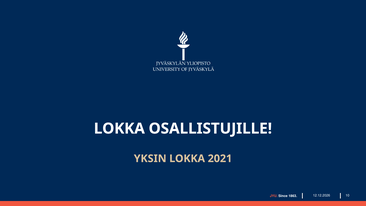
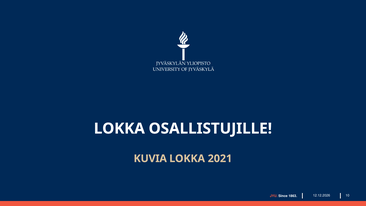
YKSIN: YKSIN -> KUVIA (150, 158)
